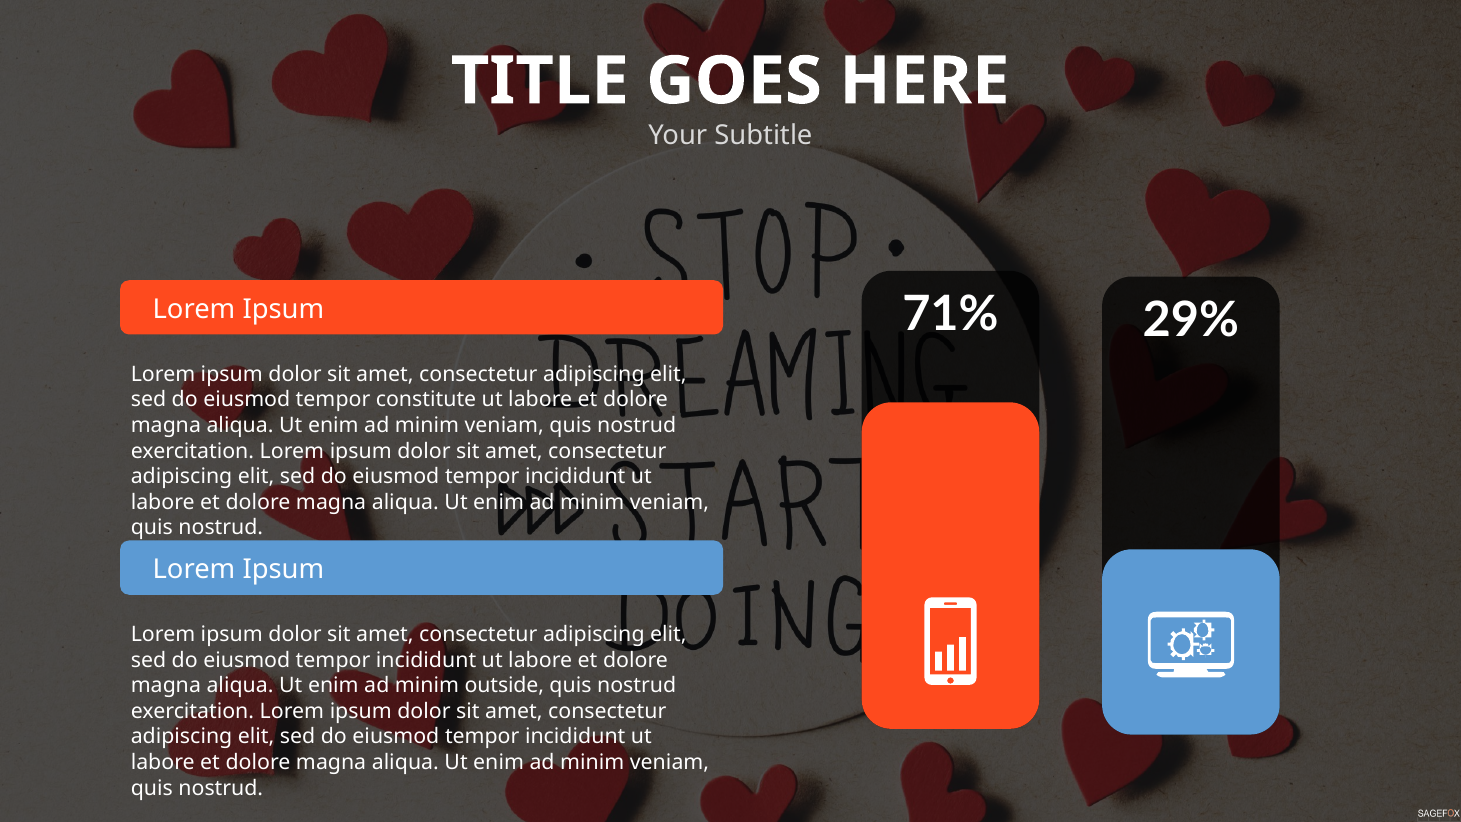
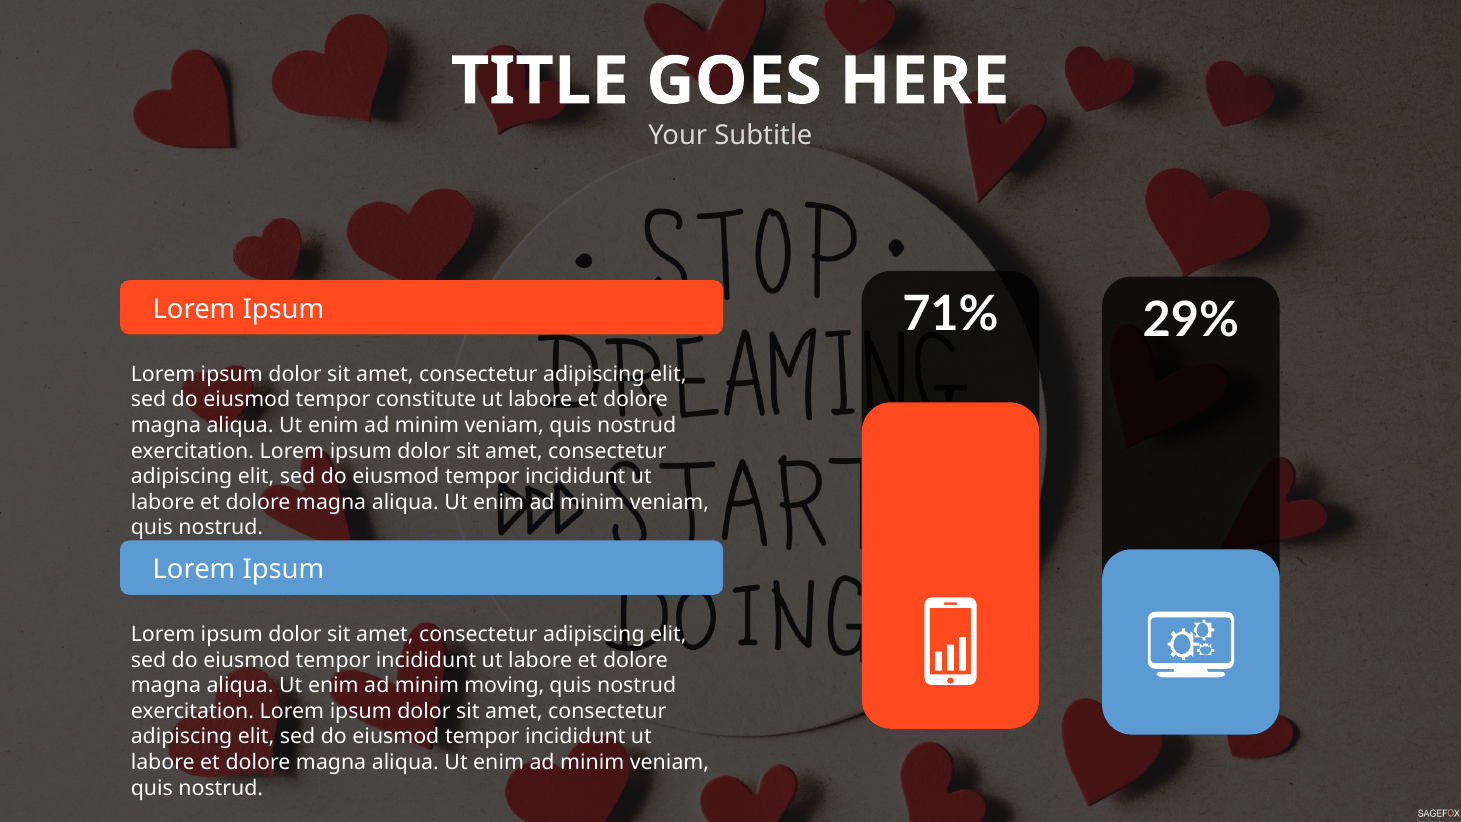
outside: outside -> moving (504, 686)
